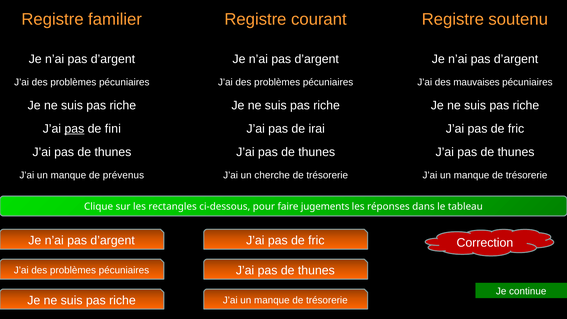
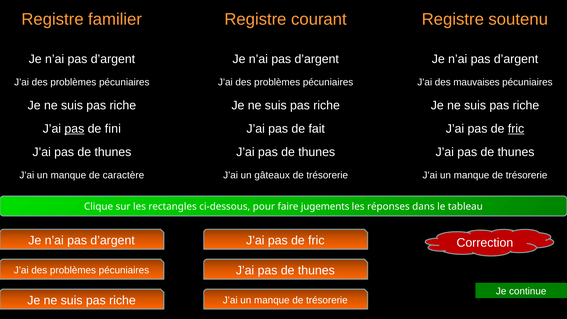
irai: irai -> fait (317, 129)
fric underline: none -> present (516, 129)
prévenus: prévenus -> caractère (123, 175)
cherche: cherche -> gâteaux (272, 175)
